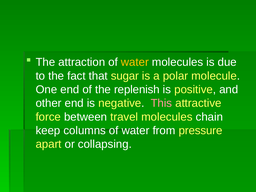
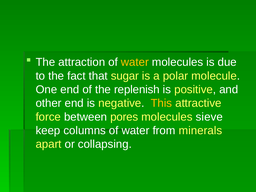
This colour: pink -> yellow (161, 103)
travel: travel -> pores (124, 117)
chain: chain -> sieve (209, 117)
pressure: pressure -> minerals (200, 131)
